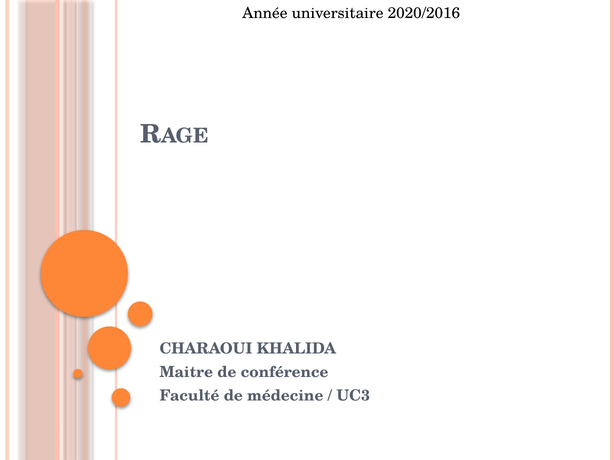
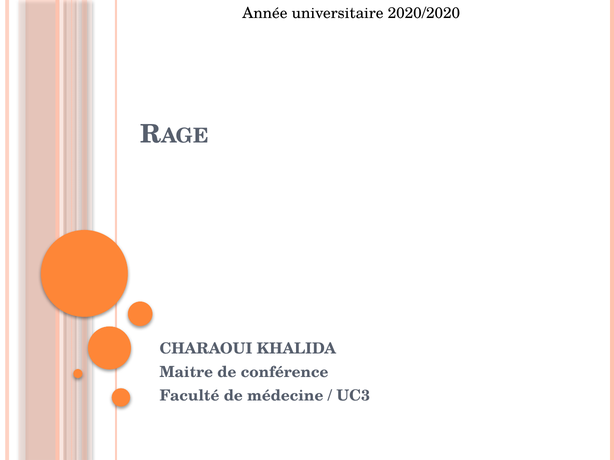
2020/2016: 2020/2016 -> 2020/2020 (424, 13)
